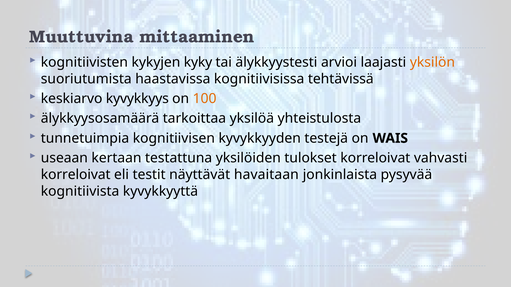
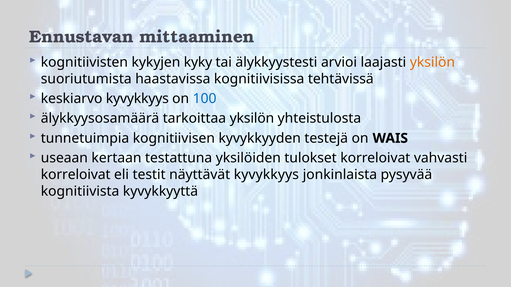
Muuttuvina: Muuttuvina -> Ennustavan (82, 37)
100 colour: orange -> blue (205, 99)
tarkoittaa yksilöä: yksilöä -> yksilön (252, 119)
näyttävät havaitaan: havaitaan -> kyvykkyys (266, 175)
